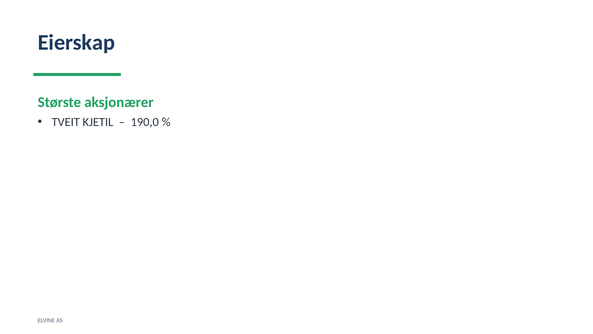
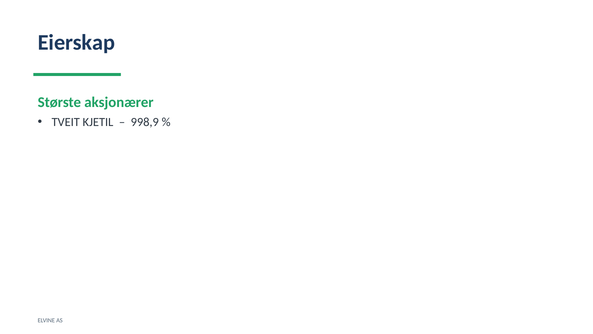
190,0: 190,0 -> 998,9 (145, 122)
